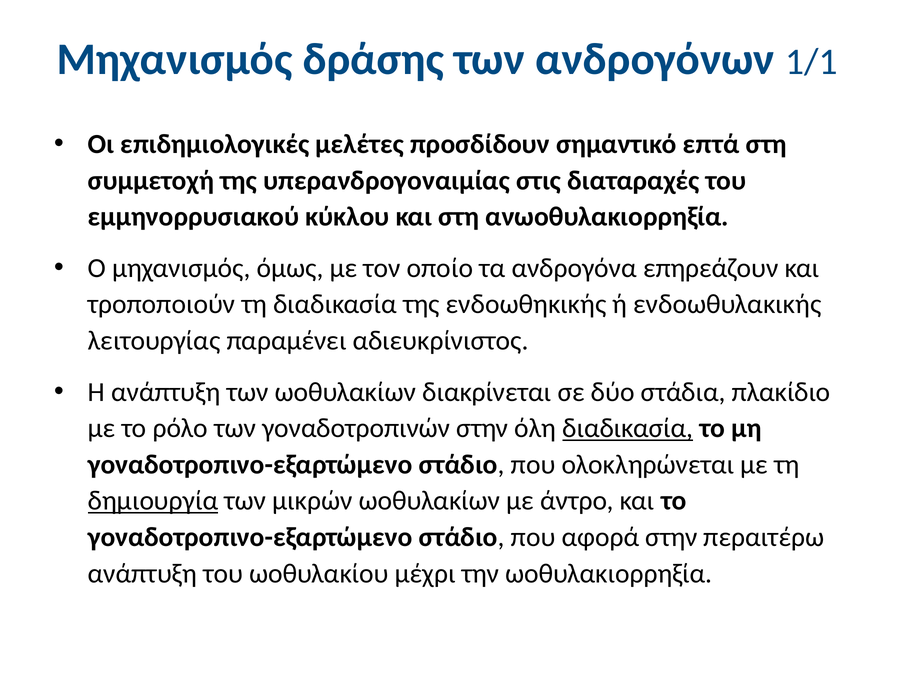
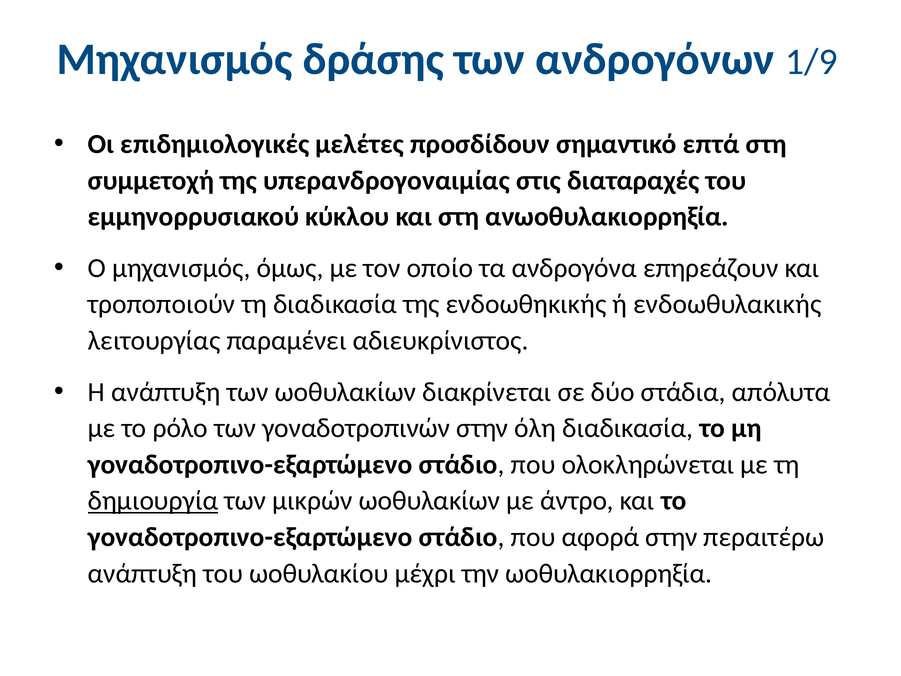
1/1: 1/1 -> 1/9 (812, 62)
πλακίδιο: πλακίδιο -> απόλυτα (781, 392)
διαδικασία underline: present -> none (628, 428)
